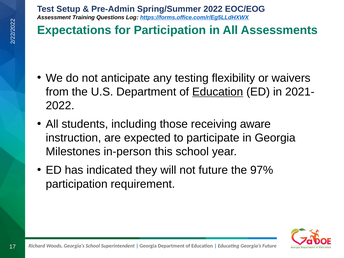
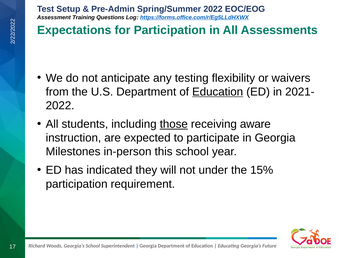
those underline: none -> present (174, 124)
not future: future -> under (213, 170)
97%: 97% -> 15% (262, 170)
